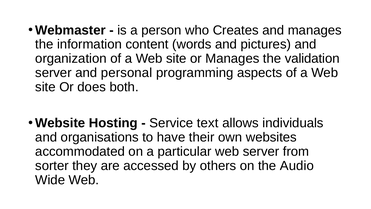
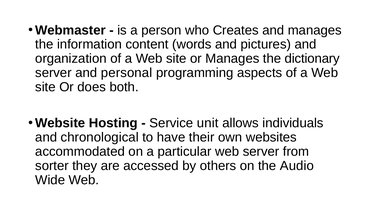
validation: validation -> dictionary (312, 58)
text: text -> unit (208, 123)
organisations: organisations -> chronological (100, 137)
